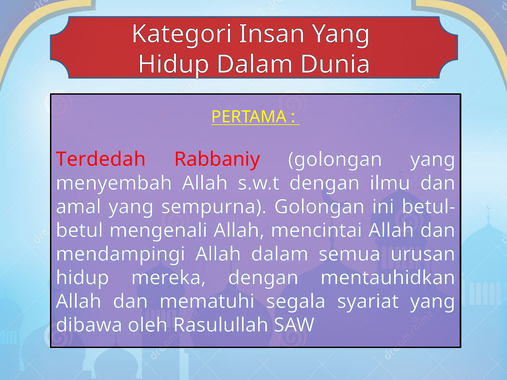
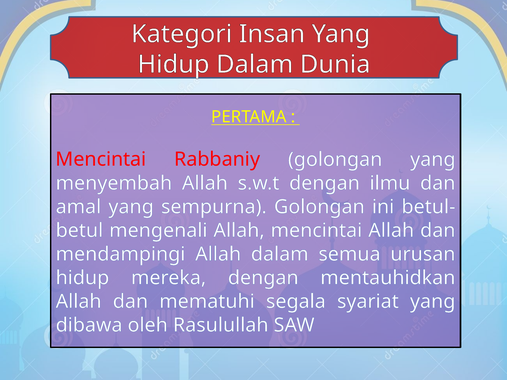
Terdedah: Terdedah -> Mencintai (101, 160)
